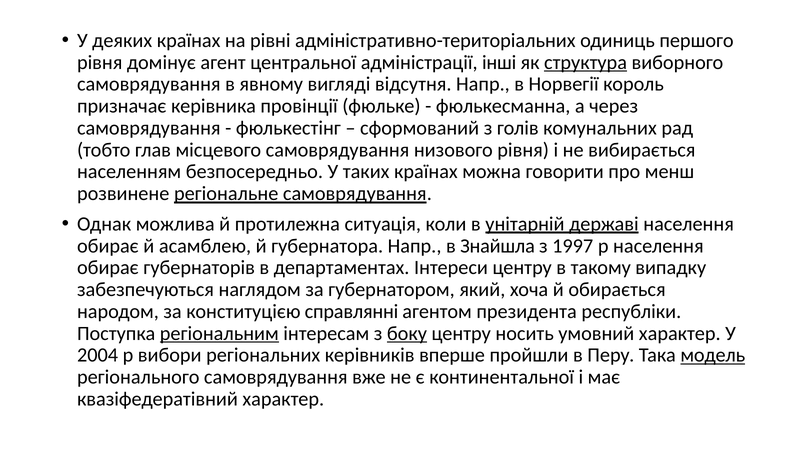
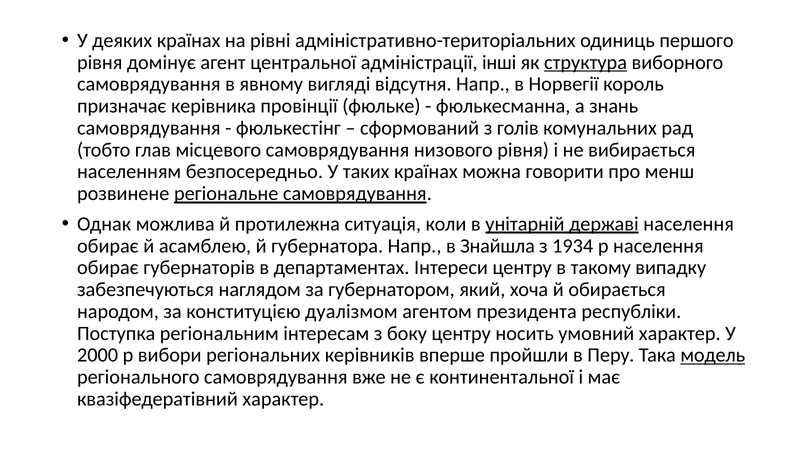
через: через -> знань (614, 106)
1997: 1997 -> 1934 (573, 246)
справлянні: справлянні -> дуалізмом (351, 312)
регіональним underline: present -> none (219, 333)
боку underline: present -> none (407, 333)
2004: 2004 -> 2000 (98, 355)
